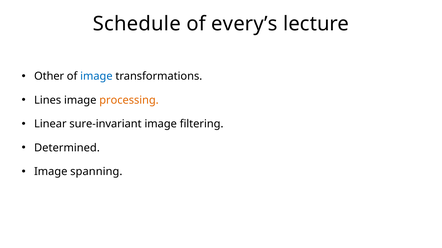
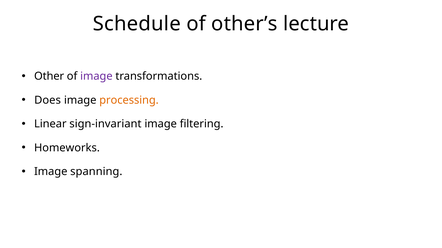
every’s: every’s -> other’s (244, 24)
image colour: blue -> purple (96, 77)
Lines: Lines -> Does (48, 100)
sure-invariant: sure-invariant -> sign-invariant (105, 124)
Determined: Determined -> Homeworks (67, 148)
